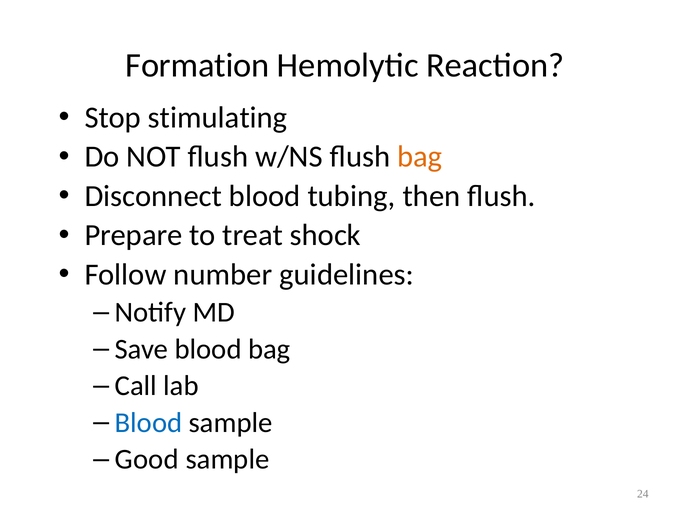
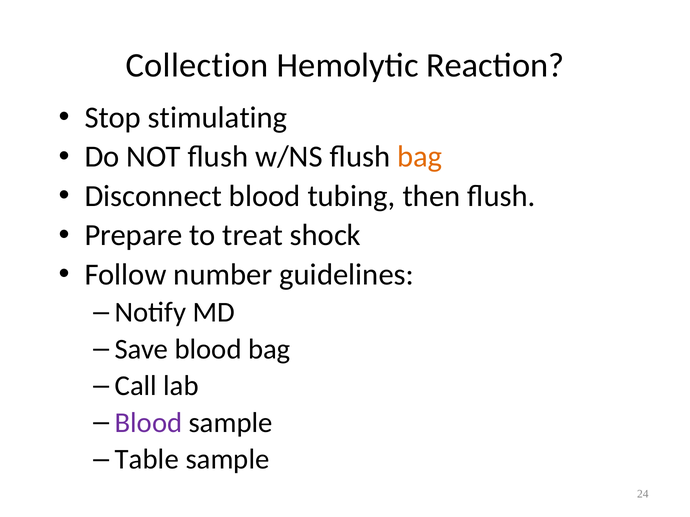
Formation: Formation -> Collection (197, 66)
Blood colour: blue -> purple (148, 423)
Good: Good -> Table (147, 460)
